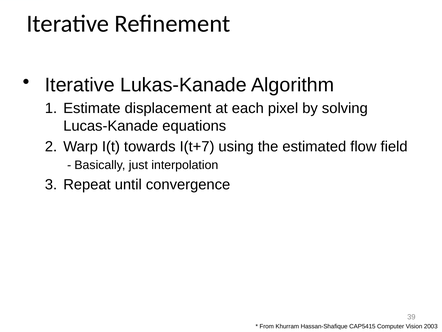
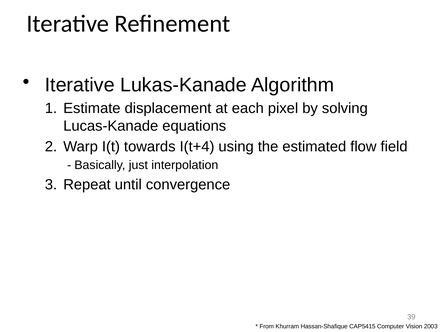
I(t+7: I(t+7 -> I(t+4 (197, 147)
